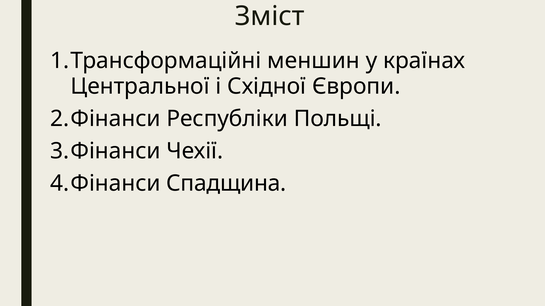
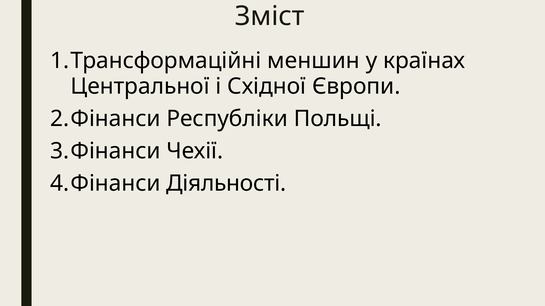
Спадщина: Спадщина -> Діяльності (226, 184)
